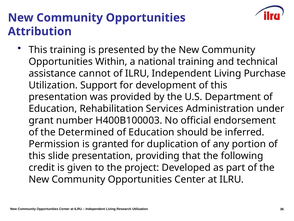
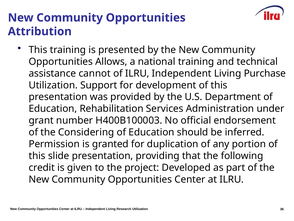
Within: Within -> Allows (111, 61)
Determined: Determined -> Considering (86, 132)
